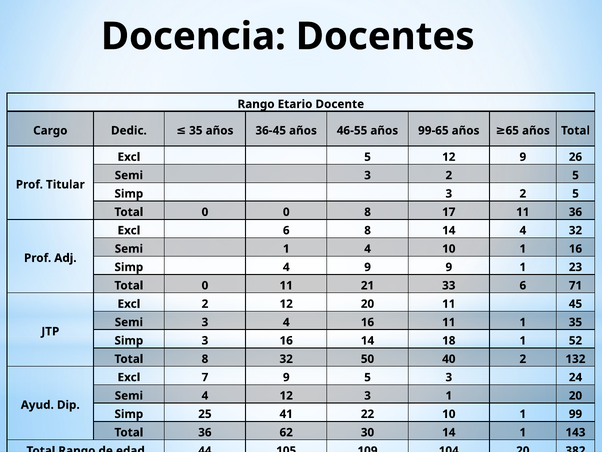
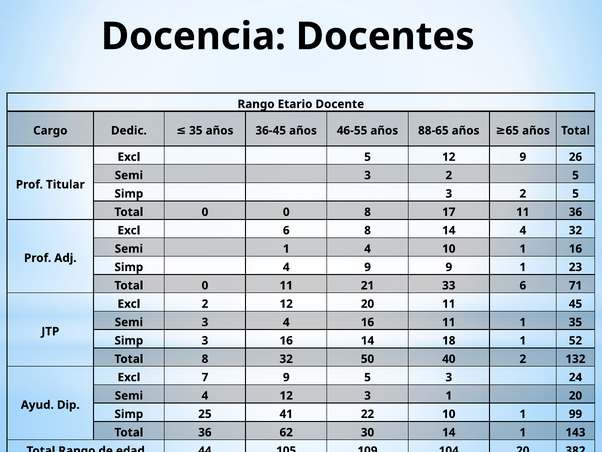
99-65: 99-65 -> 88-65 (433, 130)
